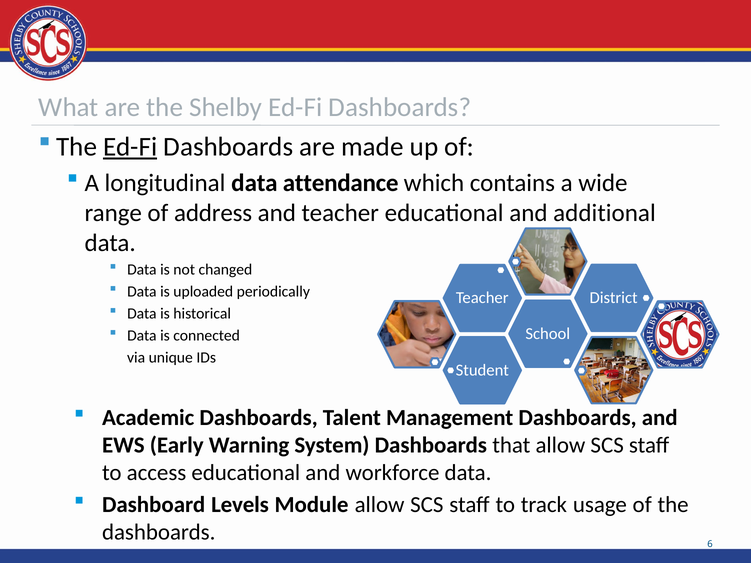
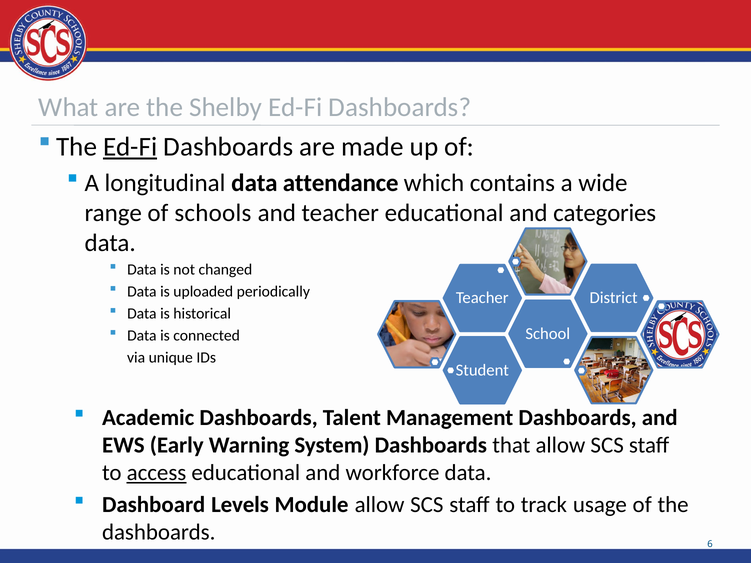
address: address -> schools (213, 213)
additional: additional -> categories (605, 213)
access underline: none -> present (156, 473)
